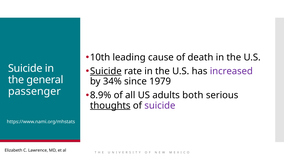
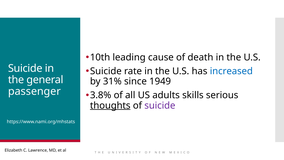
Suicide underline: present -> none (106, 71)
increased colour: purple -> blue (231, 71)
34%: 34% -> 31% (112, 81)
1979: 1979 -> 1949 (160, 81)
8.9%: 8.9% -> 3.8% (101, 95)
both: both -> skills (193, 95)
